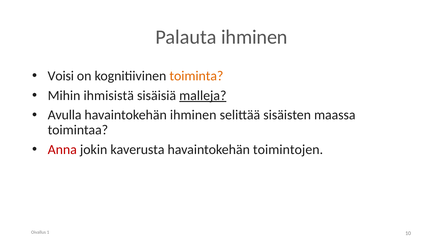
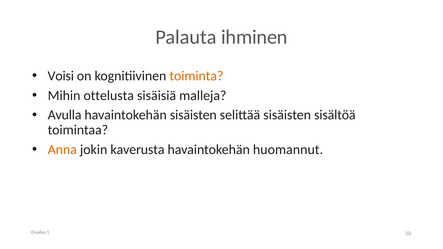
ihmisistä: ihmisistä -> ottelusta (109, 96)
malleja underline: present -> none (203, 96)
havaintokehän ihminen: ihminen -> sisäisten (193, 115)
maassa: maassa -> sisältöä (335, 115)
Anna colour: red -> orange (62, 150)
toimintojen: toimintojen -> huomannut (288, 150)
